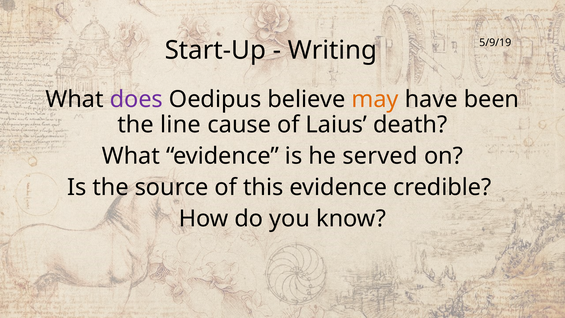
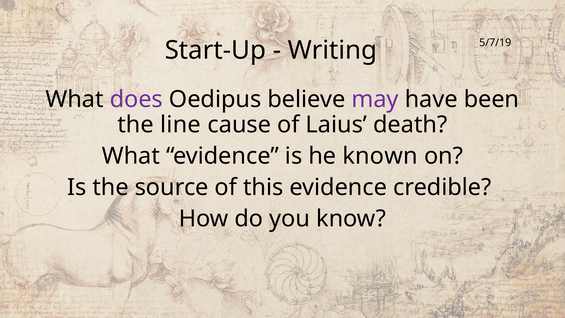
5/9/19: 5/9/19 -> 5/7/19 (495, 42)
may colour: orange -> purple (375, 99)
served: served -> known (380, 156)
